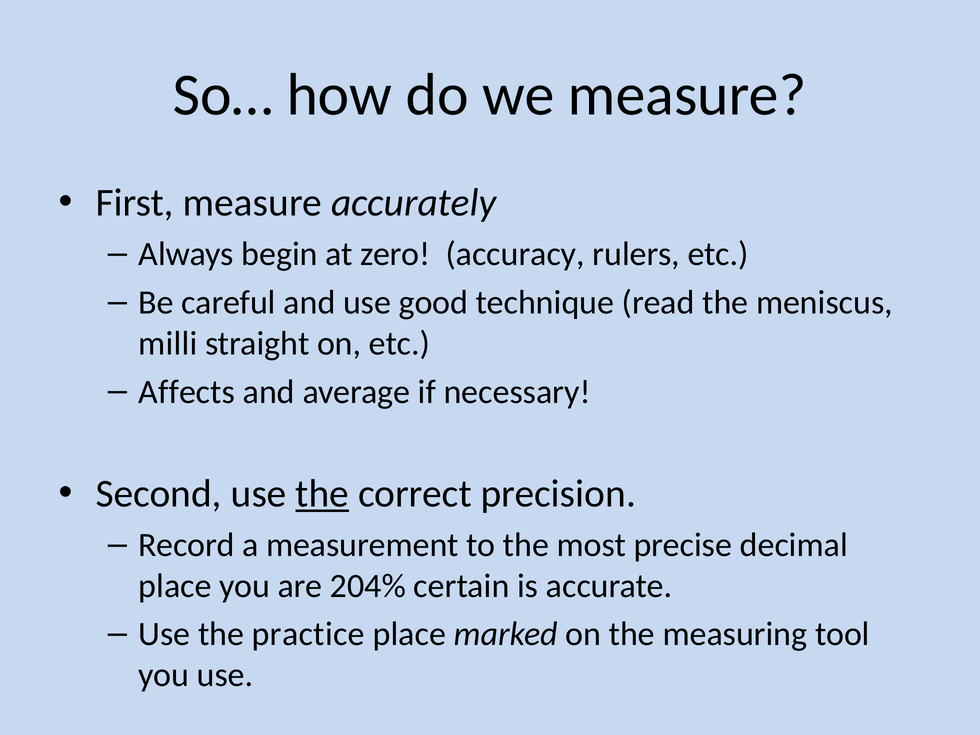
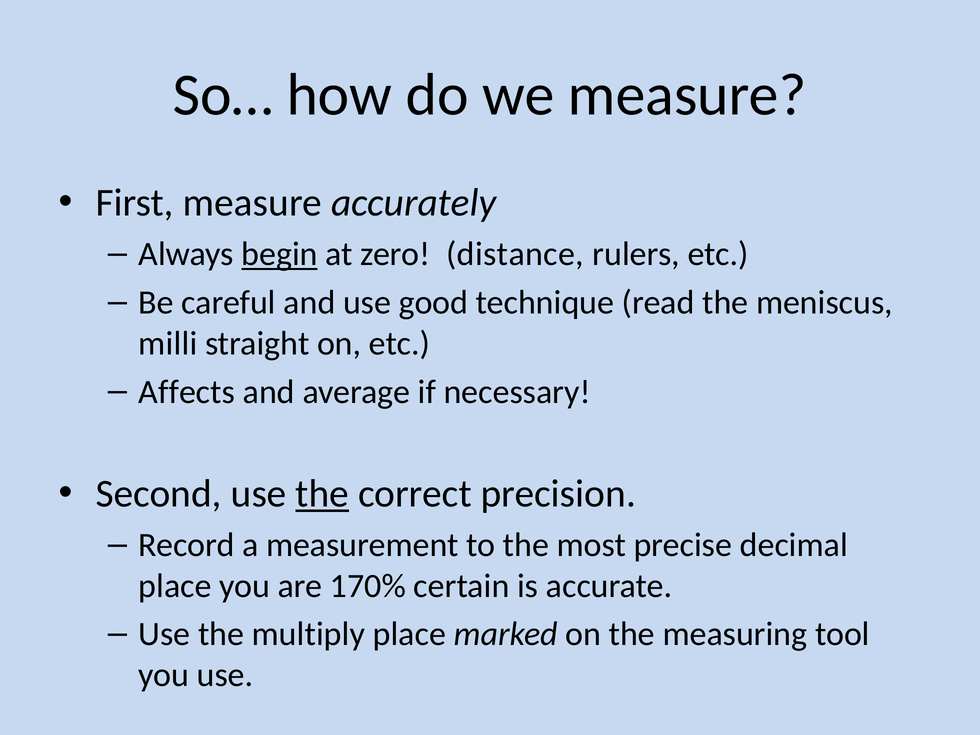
begin underline: none -> present (280, 254)
accuracy: accuracy -> distance (515, 254)
204%: 204% -> 170% (368, 586)
practice: practice -> multiply (308, 634)
